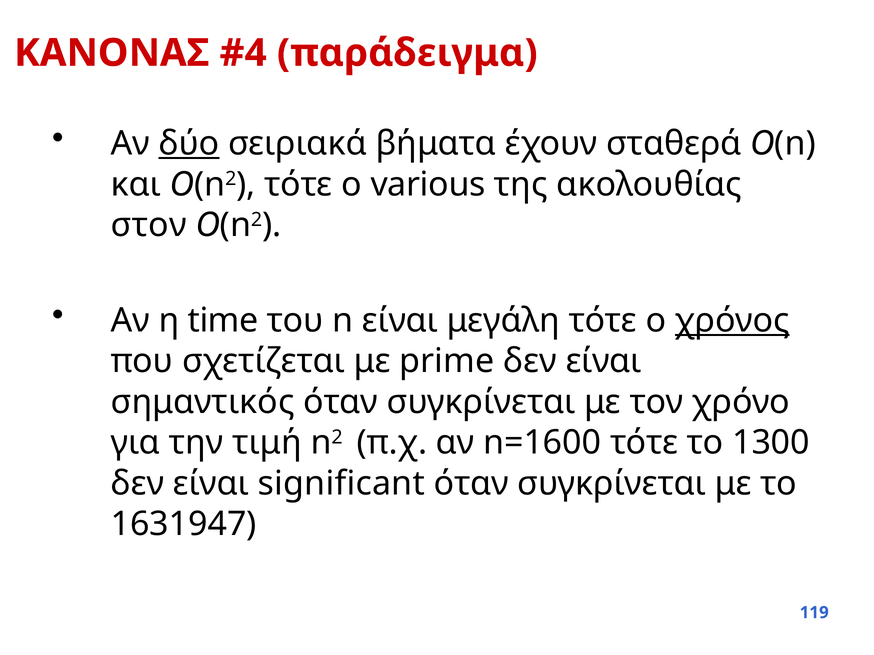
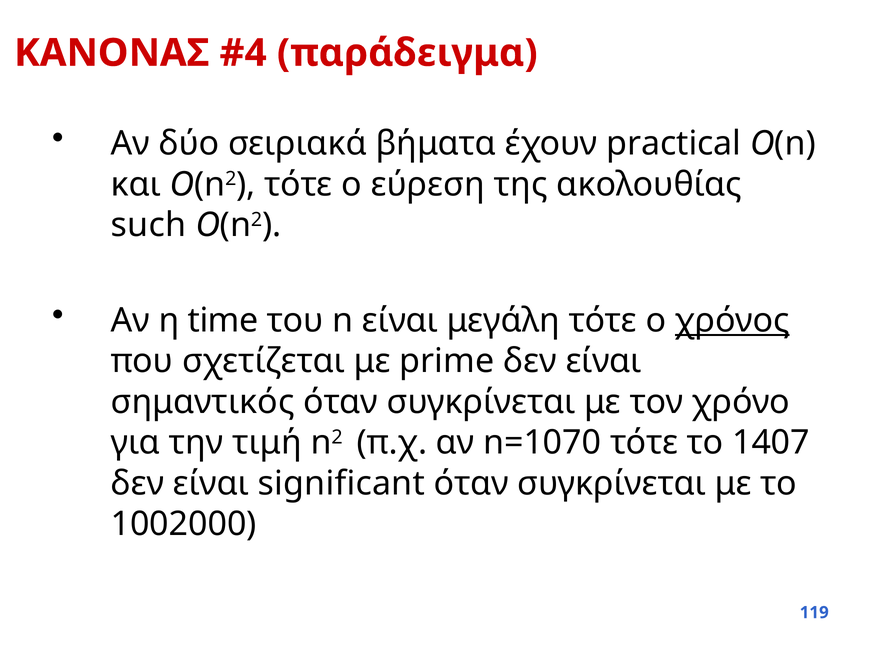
δύο underline: present -> none (189, 144)
σταθερά: σταθερά -> practical (674, 144)
various: various -> εύρεση (428, 185)
στον: στον -> such (149, 225)
n=1600: n=1600 -> n=1070 (542, 443)
1300: 1300 -> 1407 (771, 443)
1631947: 1631947 -> 1002000 (184, 525)
